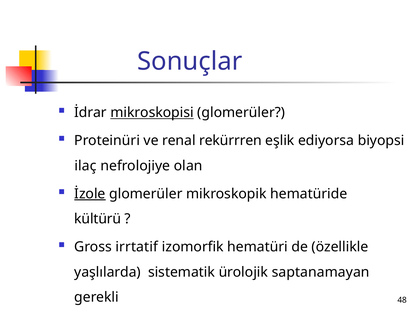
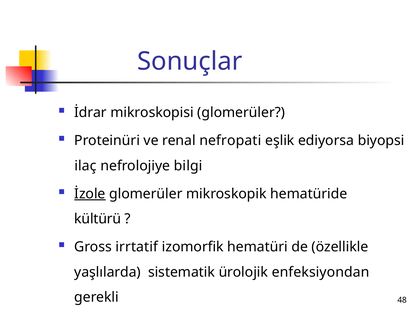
mikroskopisi underline: present -> none (152, 113)
rekürrren: rekürrren -> nefropati (230, 141)
olan: olan -> bilgi (188, 166)
saptanamayan: saptanamayan -> enfeksiyondan (321, 272)
